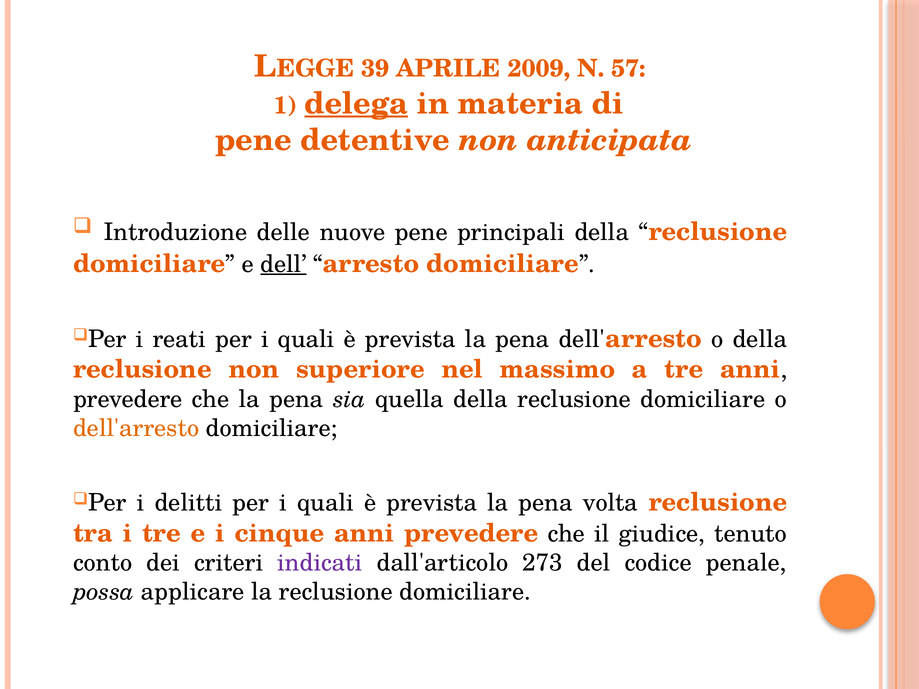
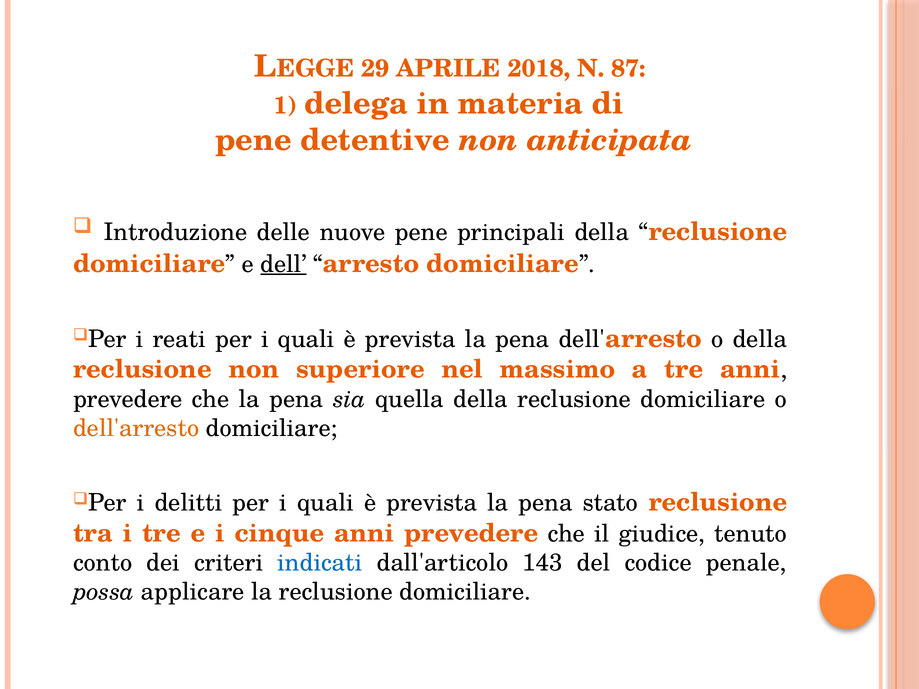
39: 39 -> 29 (375, 69)
2009: 2009 -> 2018 (539, 69)
57: 57 -> 87 (628, 69)
delega underline: present -> none (356, 103)
volta: volta -> stato (610, 503)
indicati colour: purple -> blue (320, 563)
273: 273 -> 143 (543, 563)
